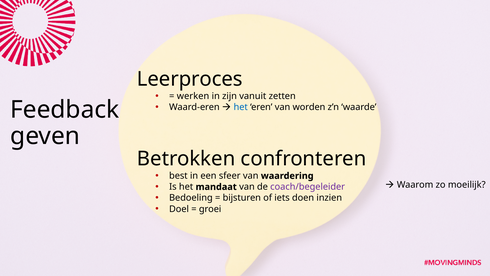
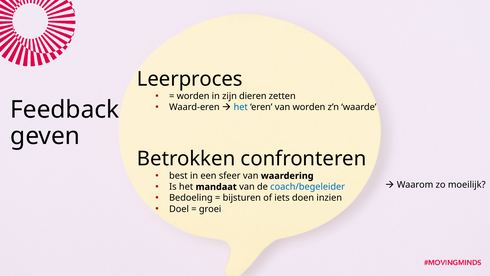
werken: werken -> worden (193, 96)
vanuit: vanuit -> dieren (253, 96)
coach/begeleider colour: purple -> blue (308, 187)
